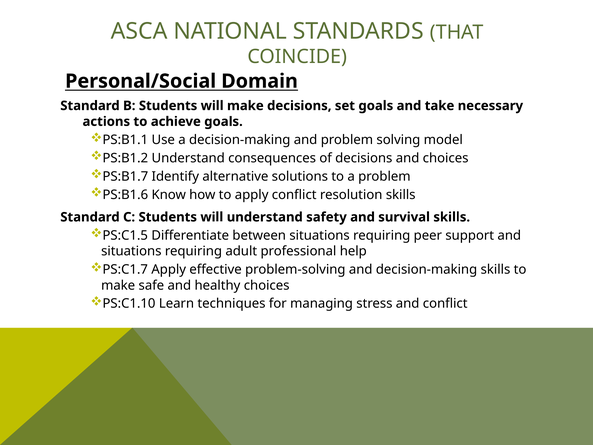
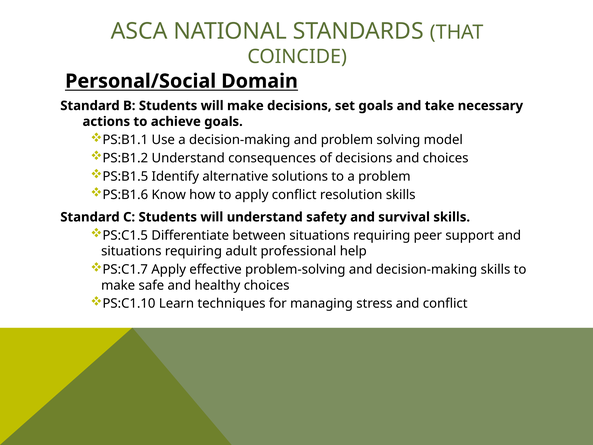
PS:B1.7: PS:B1.7 -> PS:B1.5 (125, 176)
